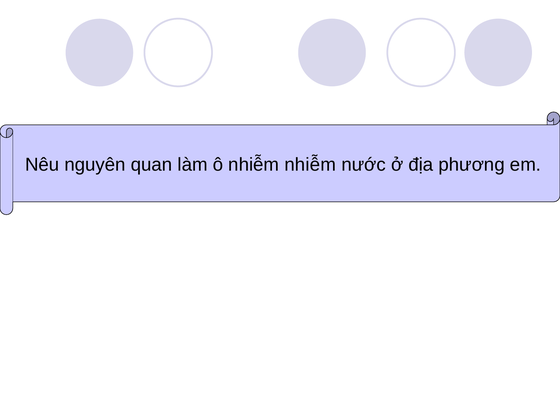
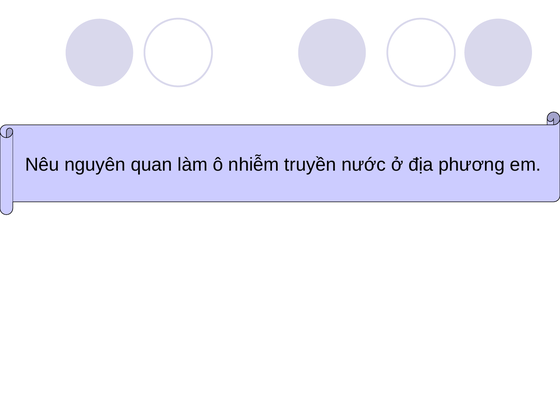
nhiễm nhiễm: nhiễm -> truyền (310, 165)
